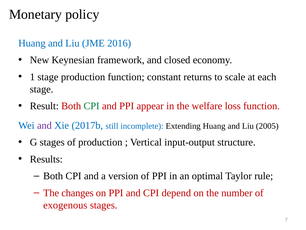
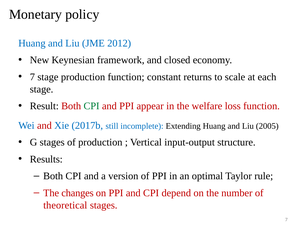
2016: 2016 -> 2012 (119, 43)
1: 1 -> 7 (32, 77)
and colour: purple -> red (44, 125)
exogenous: exogenous -> theoretical (65, 205)
